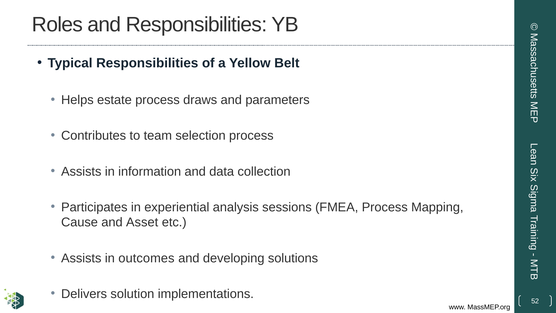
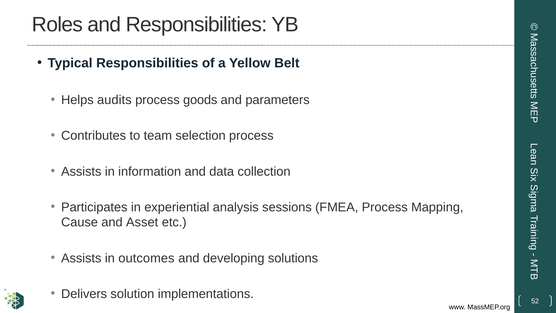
estate: estate -> audits (114, 100)
draws: draws -> goods (200, 100)
